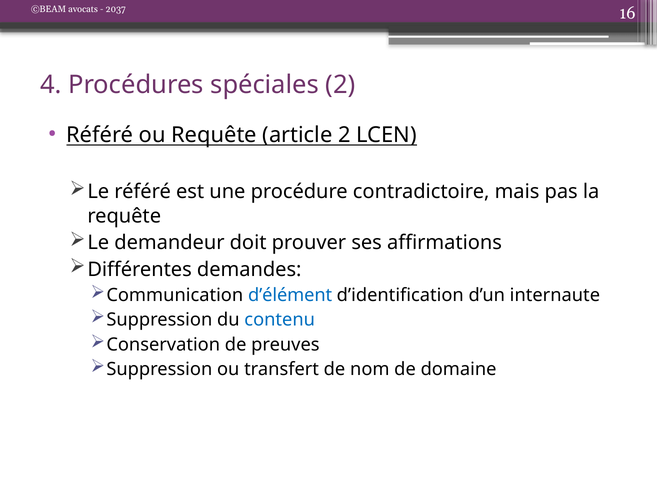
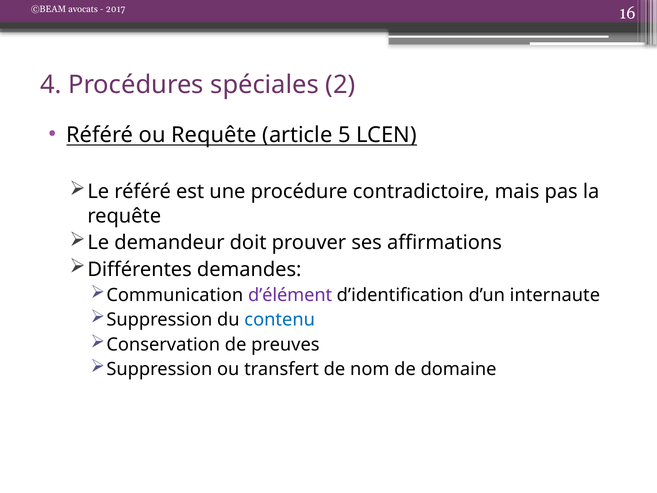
2037: 2037 -> 2017 (116, 9)
article 2: 2 -> 5 (344, 135)
d’élément colour: blue -> purple (290, 295)
